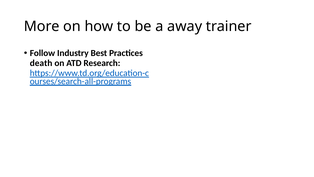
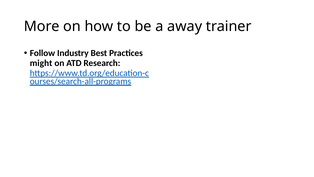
death: death -> might (41, 63)
